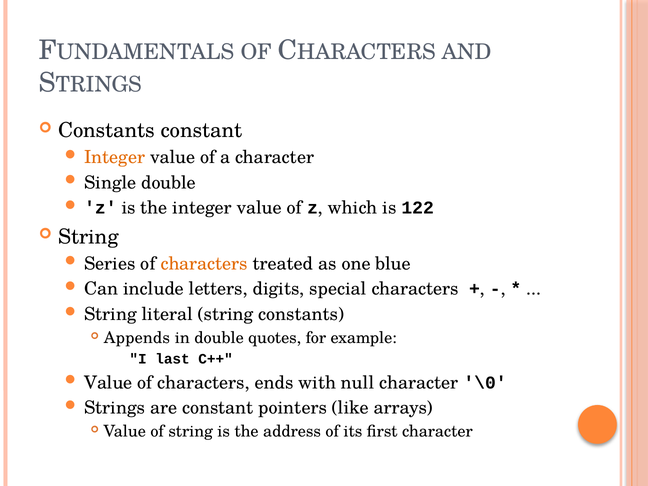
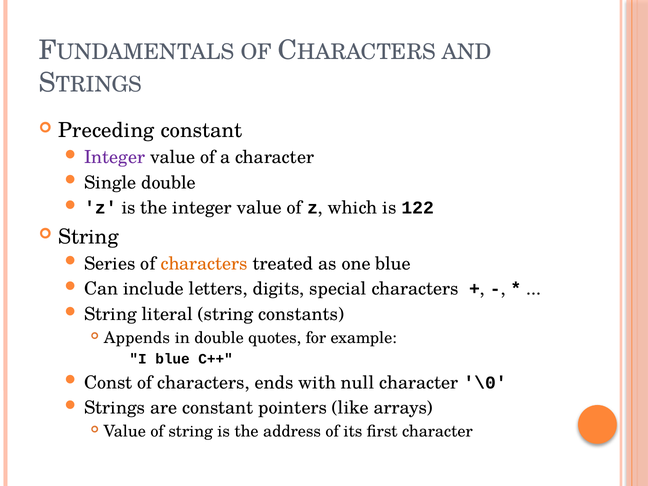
Constants: Constants -> Preceding (106, 130)
Integer colour: orange -> purple (115, 157)
I last: last -> blue (173, 359)
Value: Value -> Const (108, 383)
